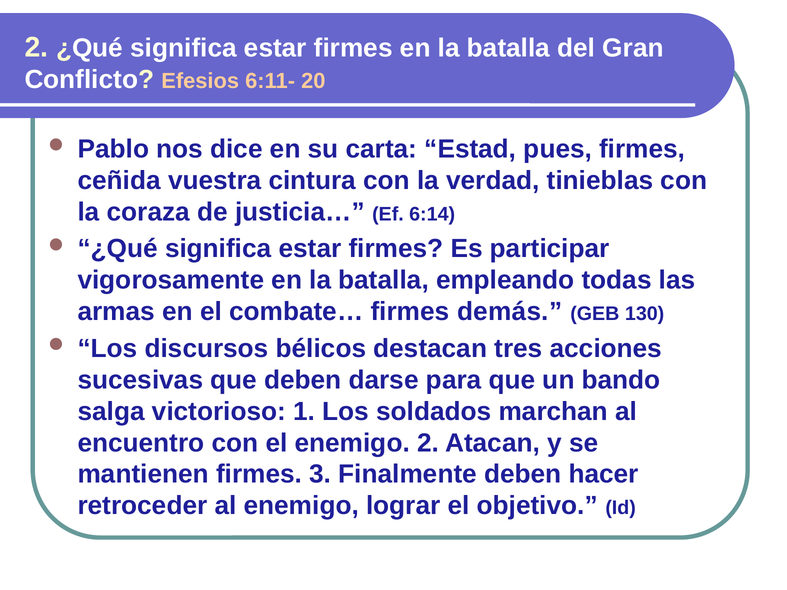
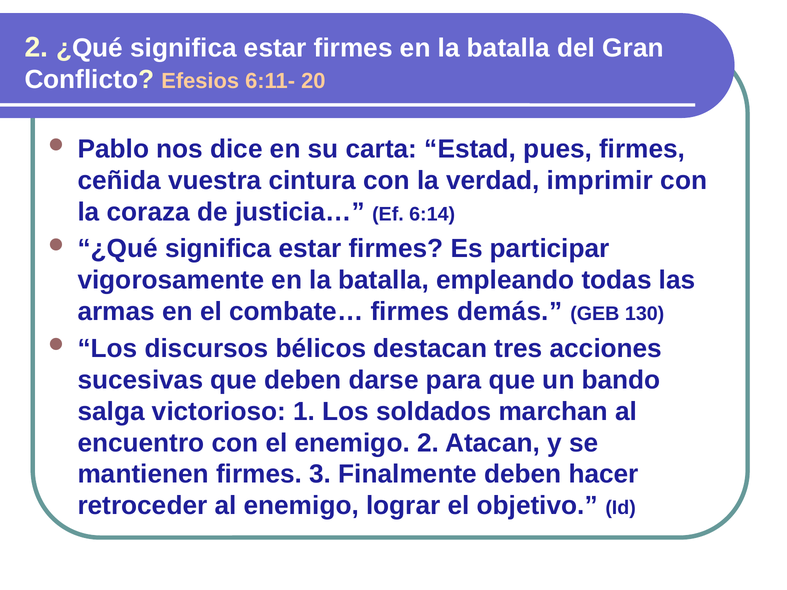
tinieblas: tinieblas -> imprimir (600, 181)
